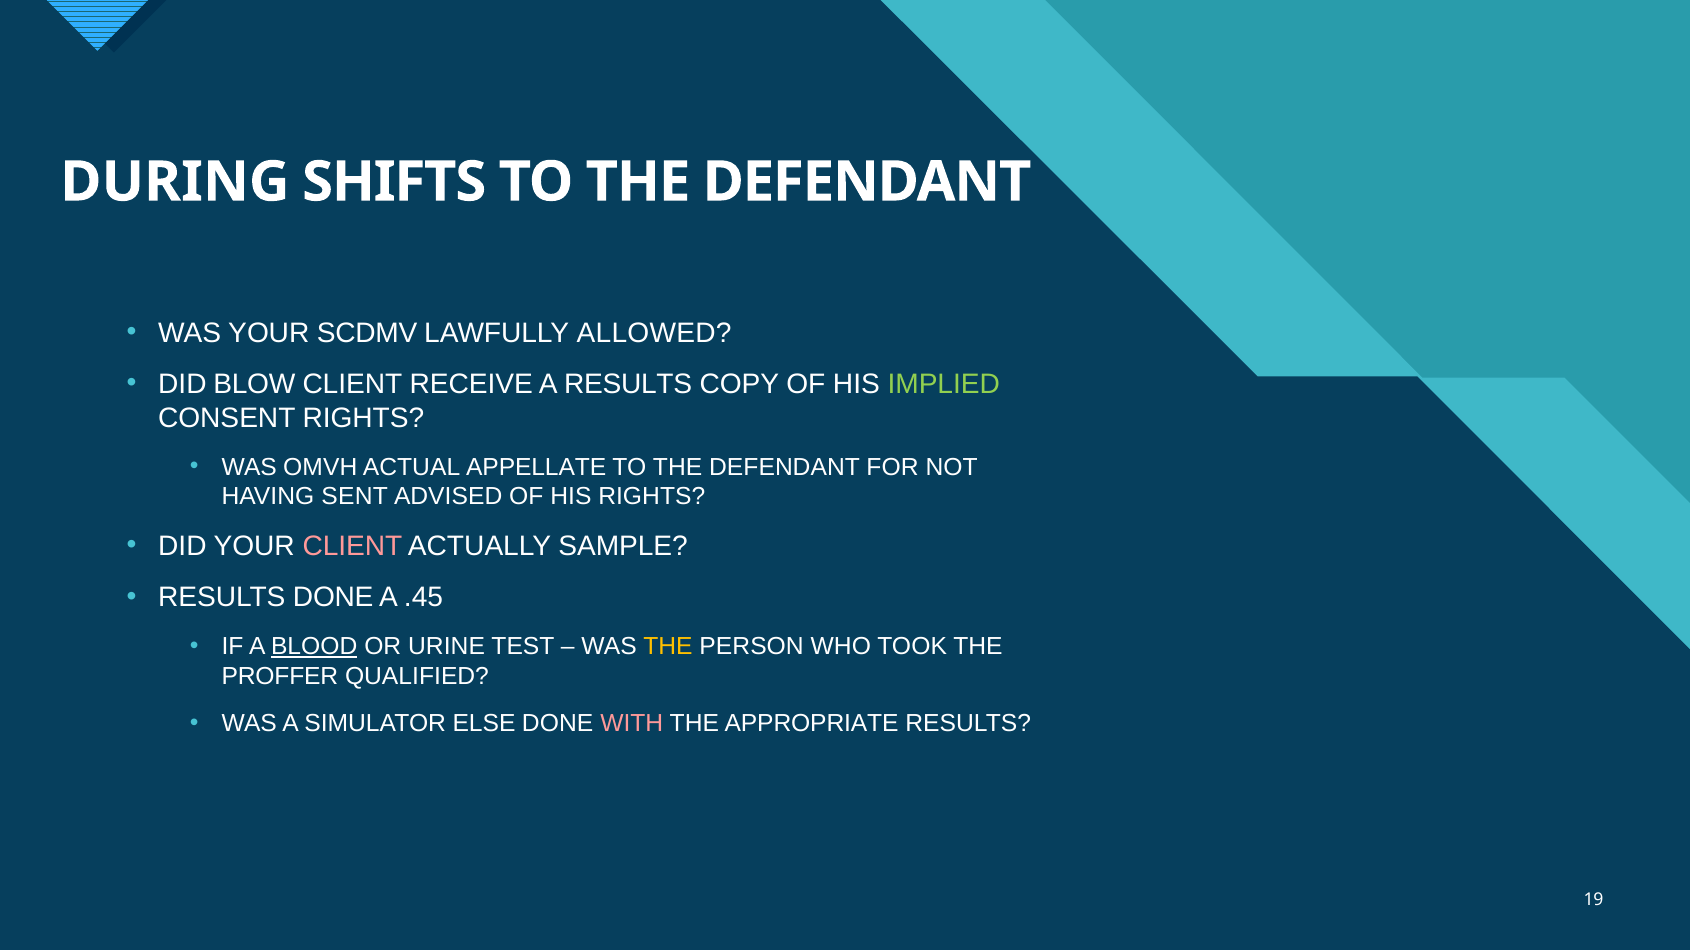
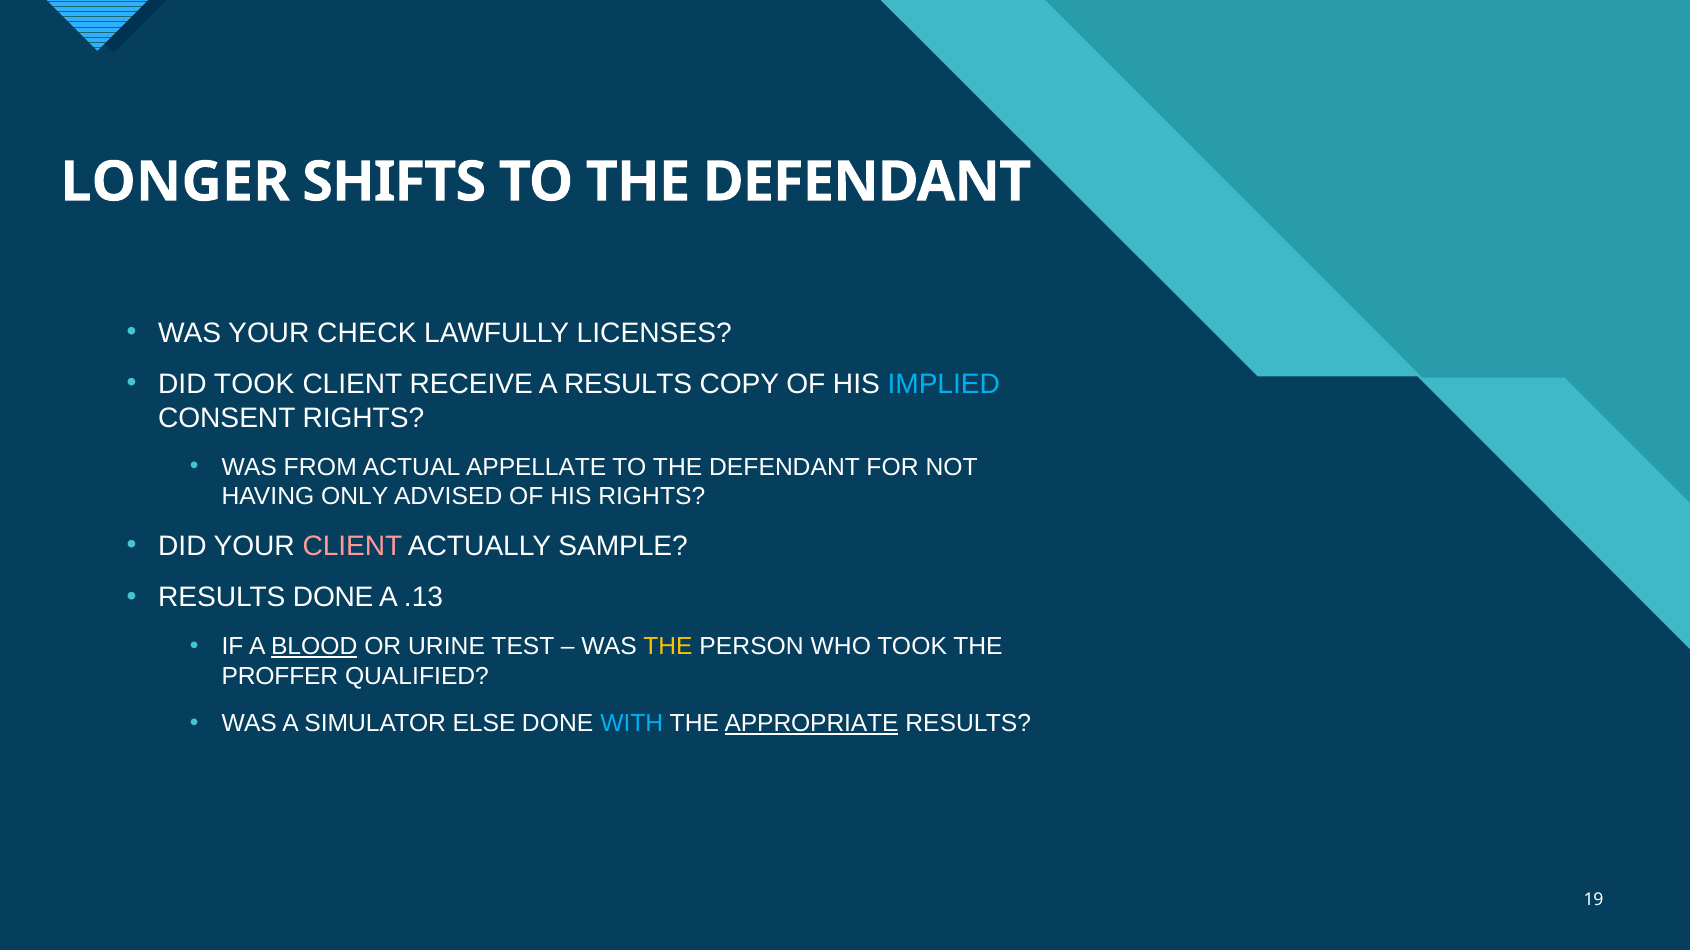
DURING: DURING -> LONGER (175, 182)
SCDMV: SCDMV -> CHECK (367, 333)
ALLOWED: ALLOWED -> LICENSES (654, 333)
DID BLOW: BLOW -> TOOK (254, 385)
IMPLIED colour: light green -> light blue (944, 385)
OMVH: OMVH -> FROM (320, 467)
SENT: SENT -> ONLY (355, 497)
.45: .45 -> .13 (424, 598)
WITH colour: pink -> light blue (632, 724)
APPROPRIATE underline: none -> present (812, 724)
